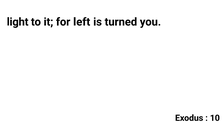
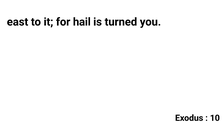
light: light -> east (18, 22)
left: left -> hail (82, 22)
